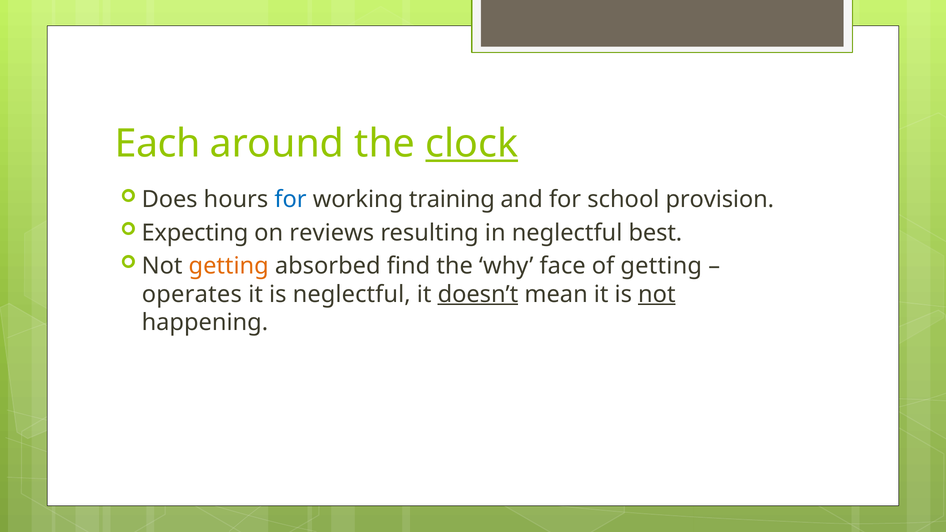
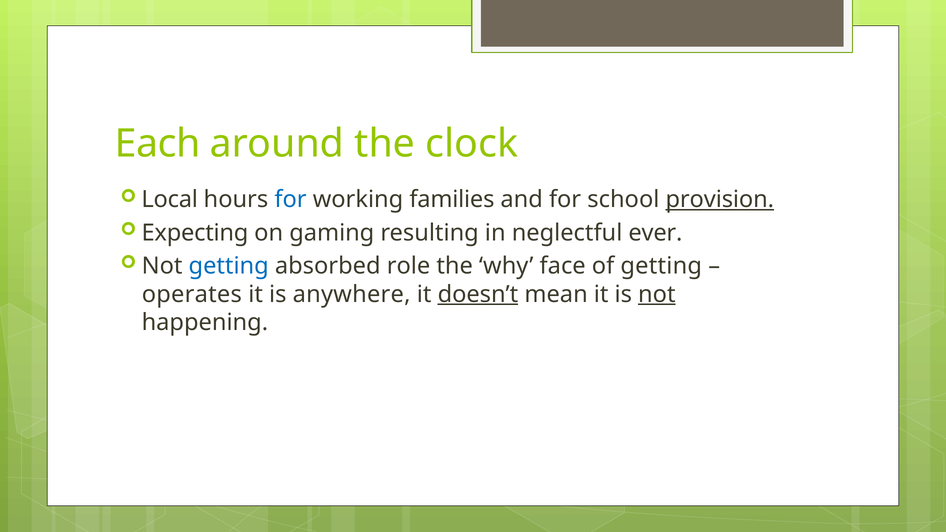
clock underline: present -> none (472, 144)
Does: Does -> Local (170, 200)
training: training -> families (452, 200)
provision underline: none -> present (720, 200)
reviews: reviews -> gaming (332, 233)
best: best -> ever (655, 233)
getting colour: orange -> blue (229, 266)
find: find -> role (409, 266)
is neglectful: neglectful -> anywhere (352, 294)
